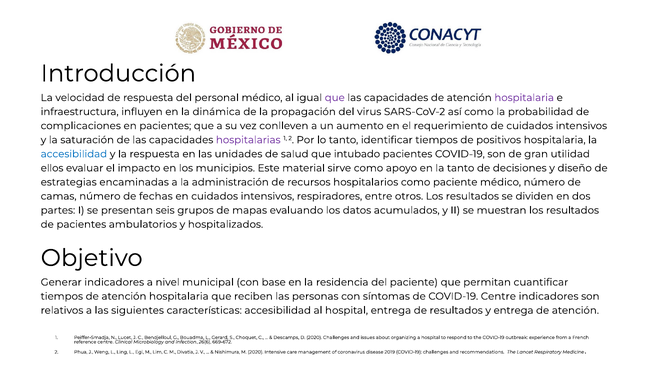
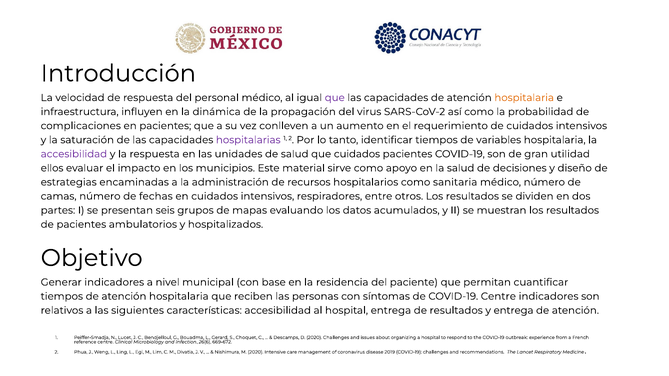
hospitalaria colour: purple -> orange (524, 98)
positivos: positivos -> variables (499, 140)
accesibilidad colour: blue -> purple (74, 154)
que intubado: intubado -> cuidados (357, 154)
la tanto: tanto -> salud (461, 168)
como paciente: paciente -> sanitaria (455, 182)
